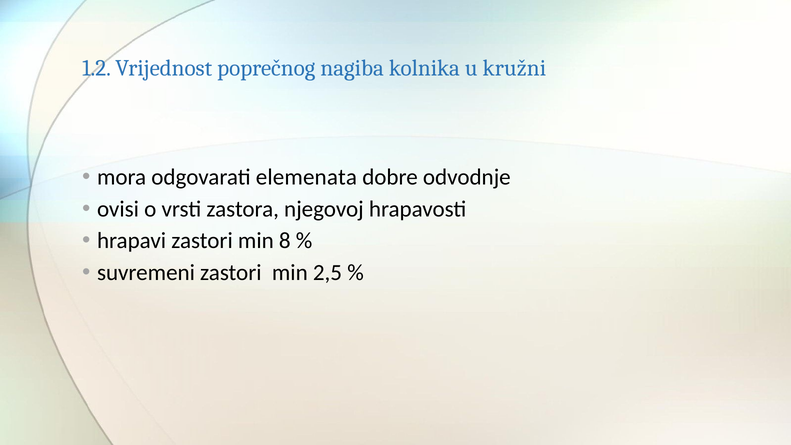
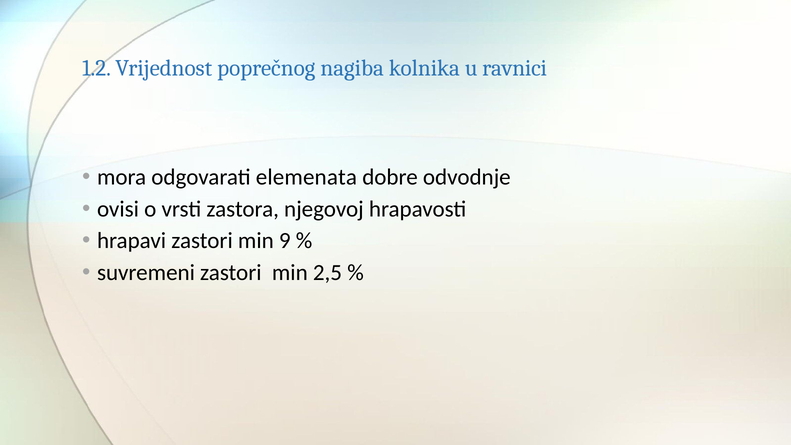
kružni: kružni -> ravnici (515, 68)
8: 8 -> 9 (285, 241)
